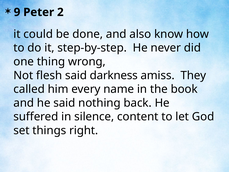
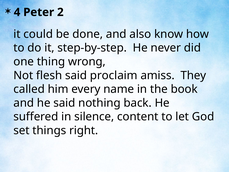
9: 9 -> 4 (17, 12)
darkness: darkness -> proclaim (114, 75)
